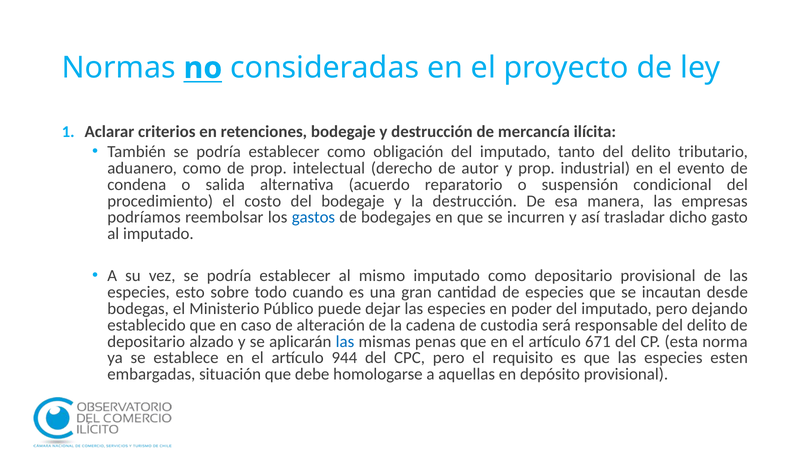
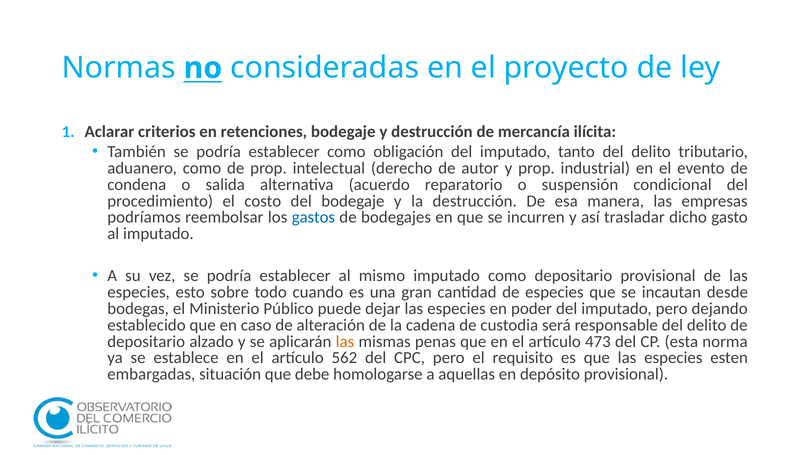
las colour: blue -> orange (345, 342)
671: 671 -> 473 (598, 342)
944: 944 -> 562 (344, 358)
